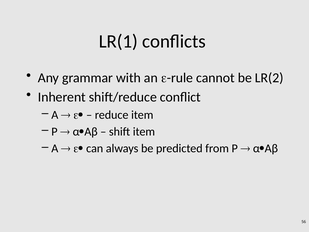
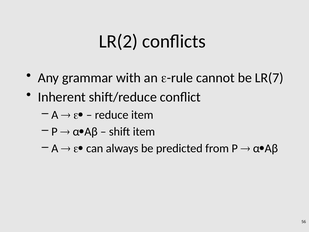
LR(1: LR(1 -> LR(2 (118, 41)
LR(2: LR(2 -> LR(7 (269, 78)
